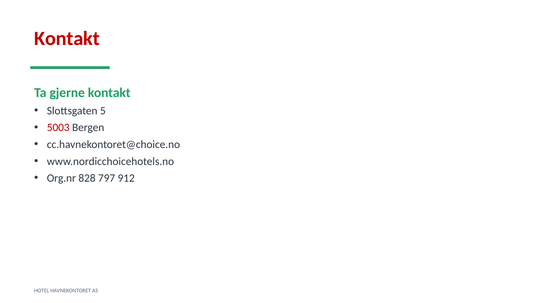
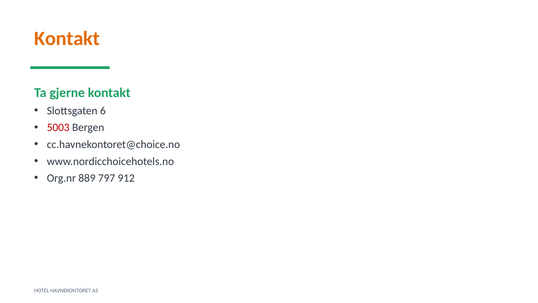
Kontakt colour: red -> orange (67, 38)
5: 5 -> 6 (103, 111)
828: 828 -> 889 (87, 178)
